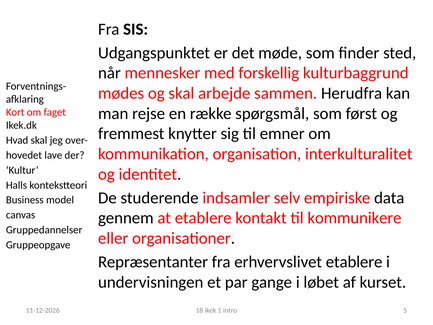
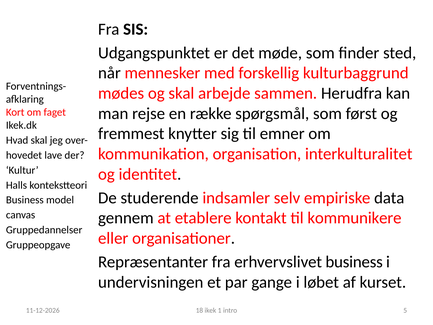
erhvervslivet etablere: etablere -> business (354, 262)
